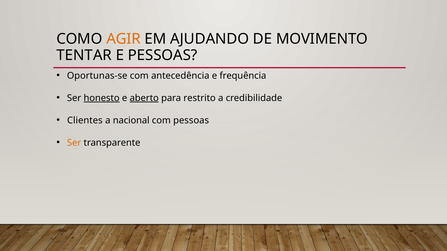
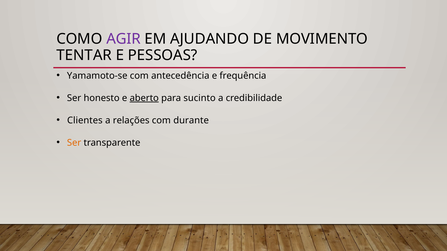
AGIR colour: orange -> purple (124, 39)
Oportunas-se: Oportunas-se -> Yamamoto-se (97, 76)
honesto underline: present -> none (102, 98)
restrito: restrito -> sucinto (200, 98)
nacional: nacional -> relações (131, 121)
com pessoas: pessoas -> durante (191, 121)
